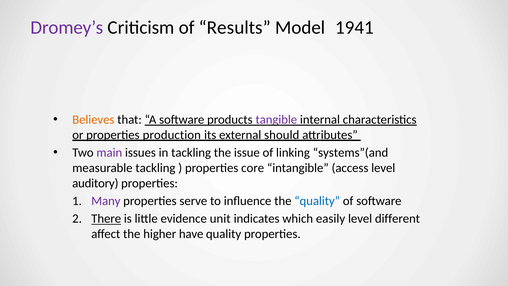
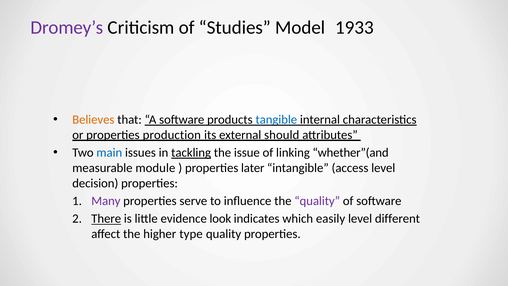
Results: Results -> Studies (235, 28)
1941: 1941 -> 1933 (355, 28)
tangible colour: purple -> blue (276, 120)
main colour: purple -> blue (109, 153)
tackling underline: none -> present (191, 153)
systems”(and: systems”(and -> whether”(and (351, 153)
measurable tackling: tackling -> module (155, 168)
core: core -> later (253, 168)
auditory: auditory -> decision (95, 183)
quality colour: blue -> purple (317, 201)
unit: unit -> look (220, 219)
have: have -> type (191, 234)
